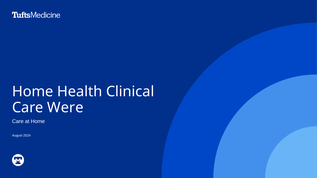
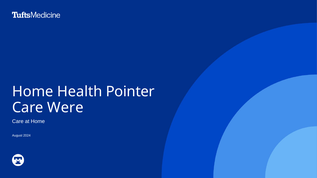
Clinical: Clinical -> Pointer (130, 92)
